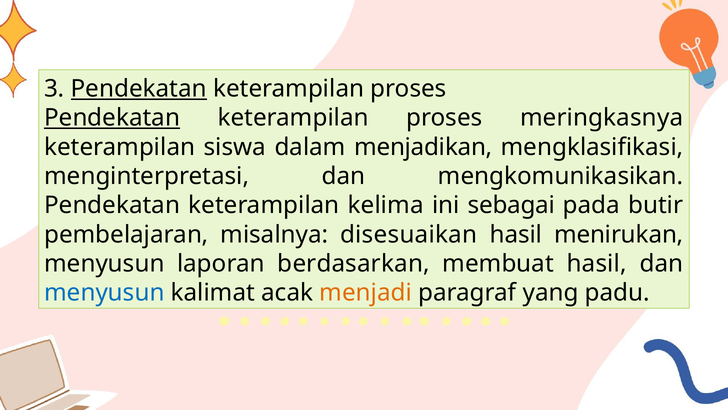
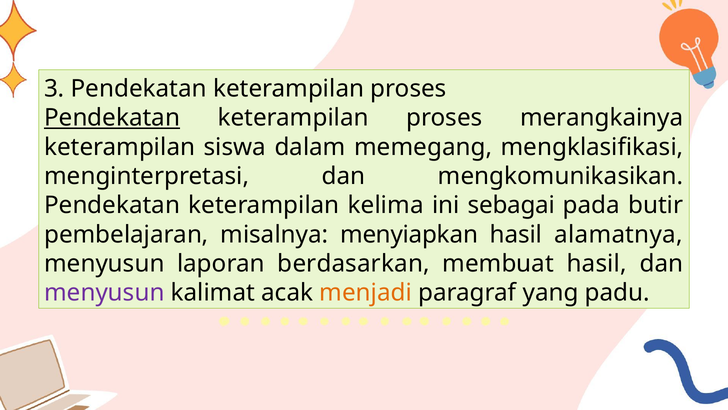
Pendekatan underline: present -> none (139, 89)
meringkasnya: meringkasnya -> merangkainya (602, 118)
menjadikan: menjadikan -> memegang (423, 147)
disesuaikan: disesuaikan -> menyiapkan (409, 234)
menirukan: menirukan -> alamatnya (619, 234)
menyusun colour: blue -> purple (104, 292)
